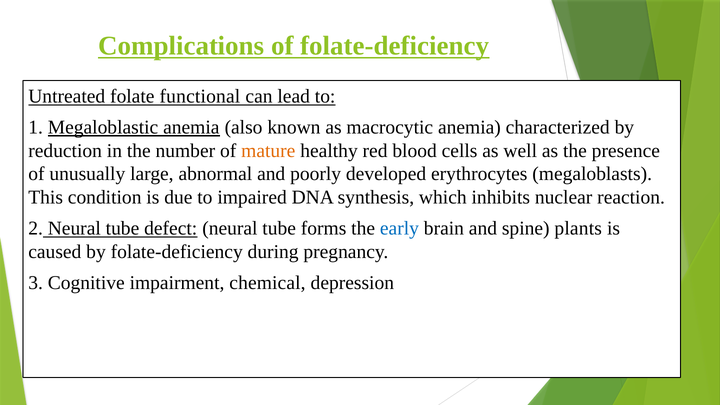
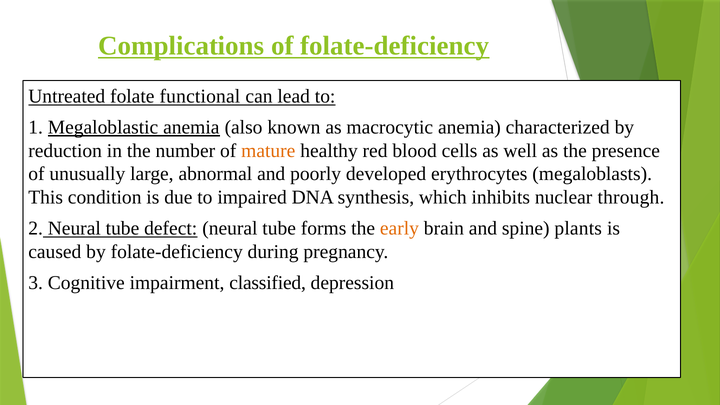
reaction: reaction -> through (631, 197)
early colour: blue -> orange (399, 228)
chemical: chemical -> classified (268, 283)
